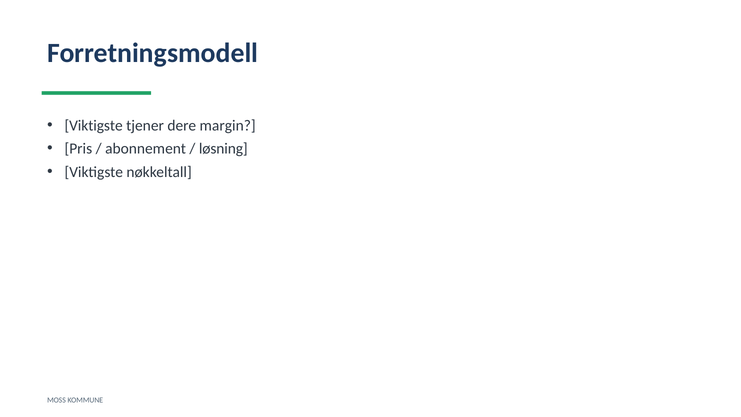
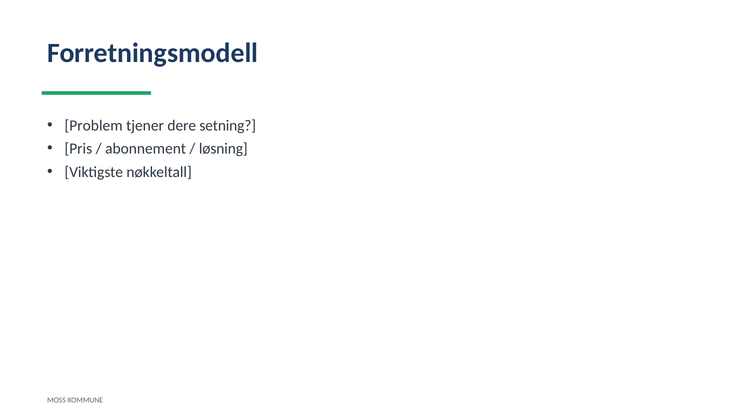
Viktigste: Viktigste -> Problem (94, 126)
margin: margin -> setning (228, 126)
